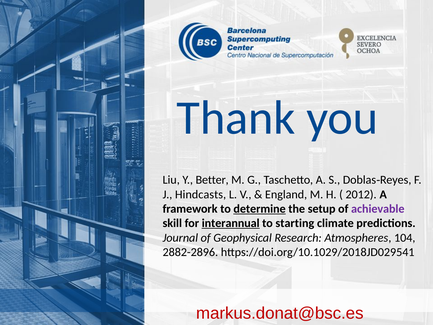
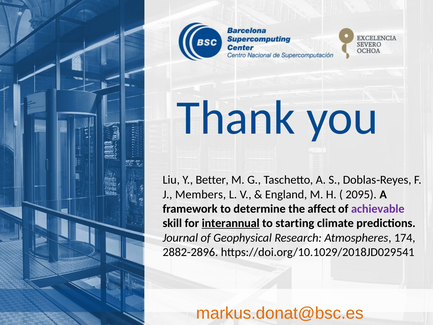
Hindcasts: Hindcasts -> Members (201, 194)
2012: 2012 -> 2095 (361, 194)
determine underline: present -> none (260, 209)
setup: setup -> affect (322, 209)
104: 104 -> 174 (405, 238)
markus.donat@bsc.es colour: red -> orange (280, 313)
